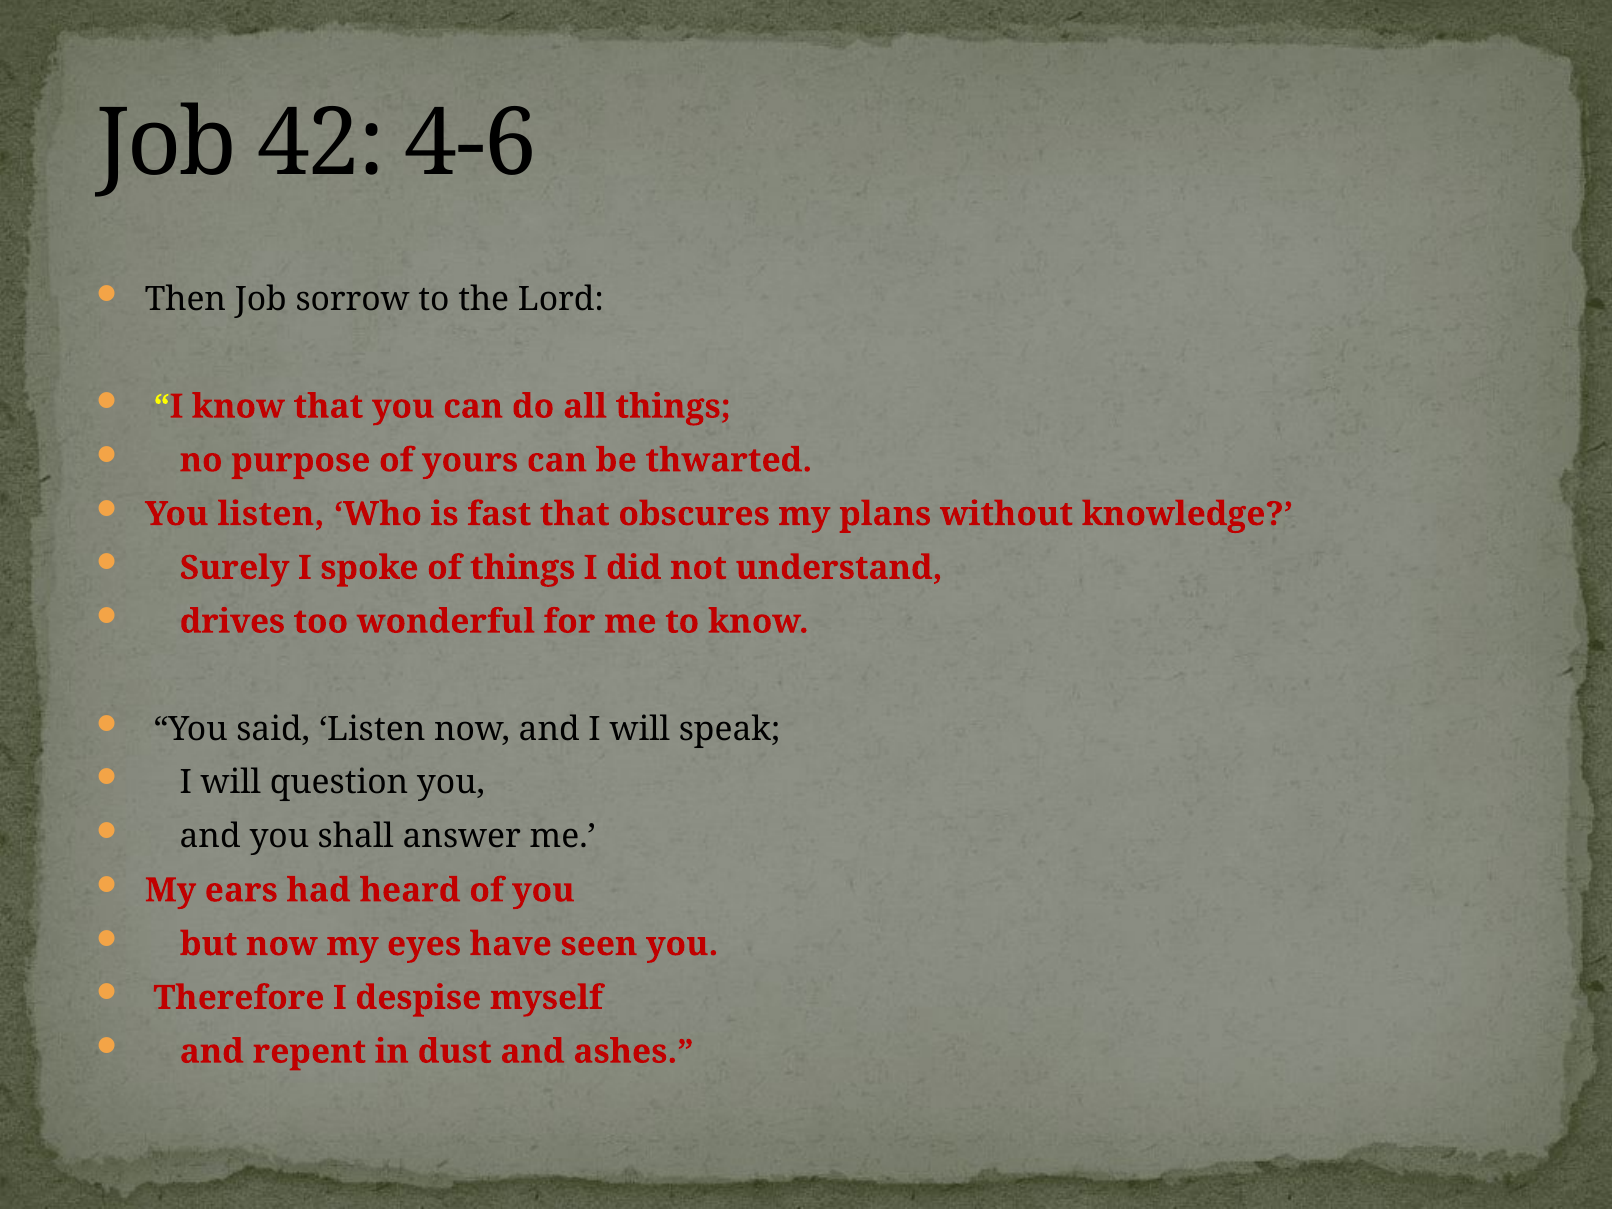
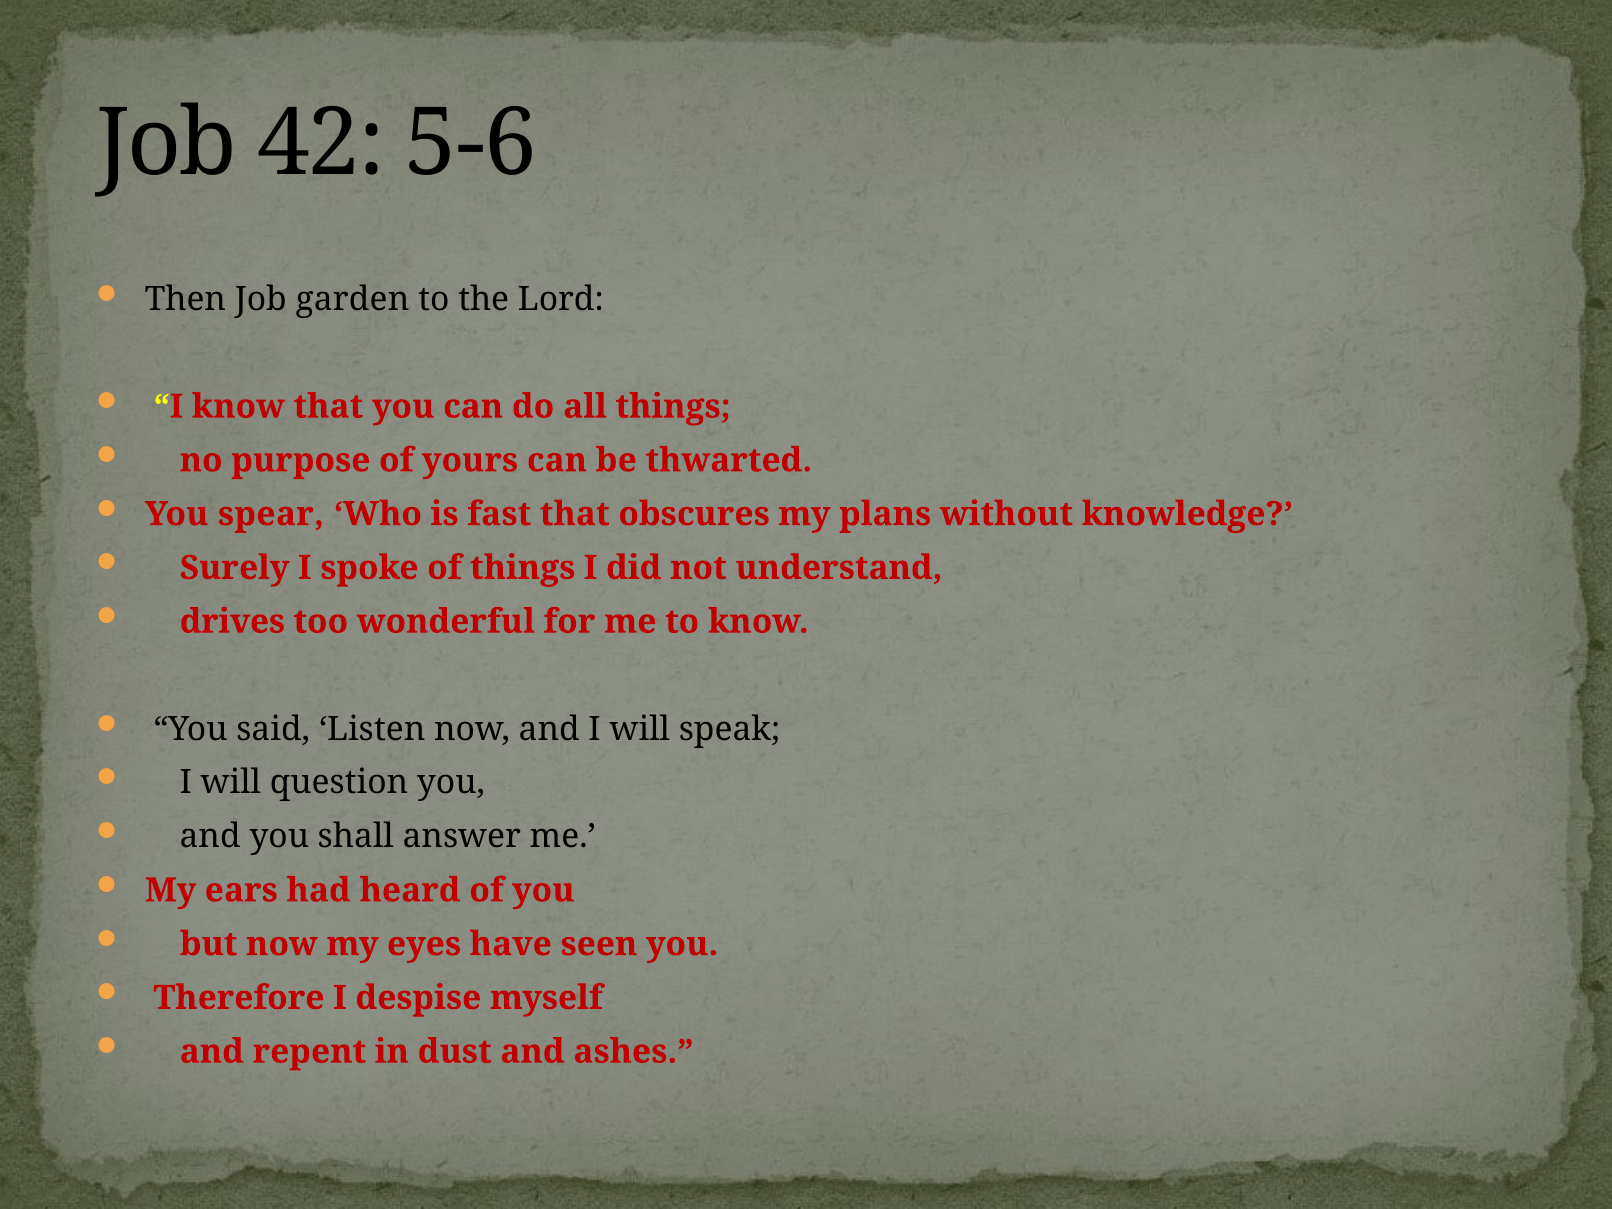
4-6: 4-6 -> 5-6 (471, 144)
sorrow: sorrow -> garden (353, 299)
You listen: listen -> spear (271, 514)
